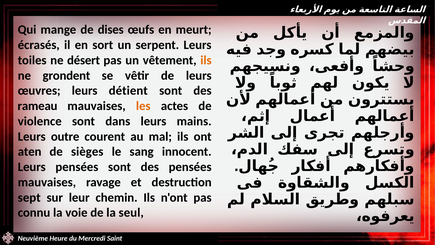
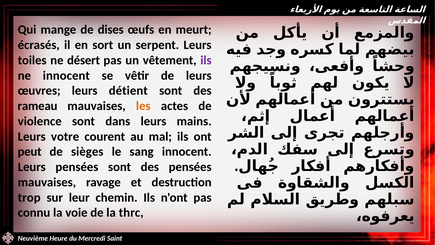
ils colour: orange -> purple (206, 60)
ne grondent: grondent -> innocent (66, 75)
outre: outre -> votre (65, 136)
aten: aten -> peut (30, 152)
sept: sept -> trop (29, 197)
seul: seul -> thrc (131, 213)
